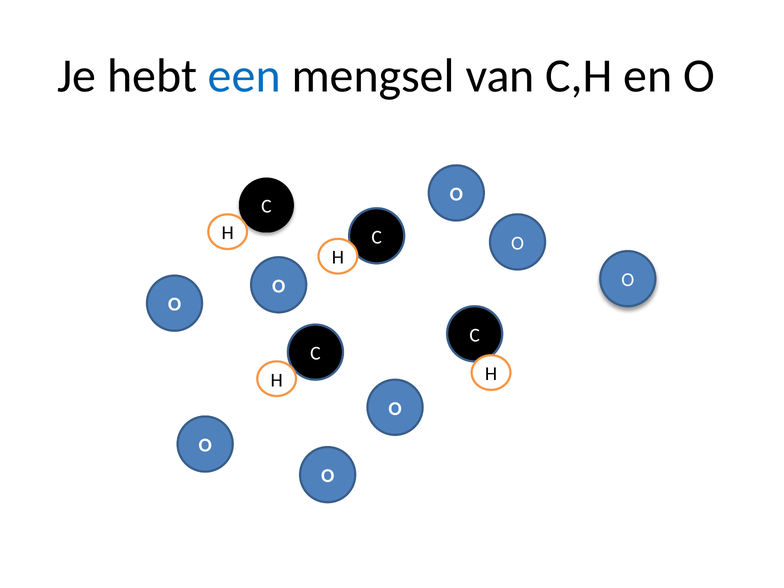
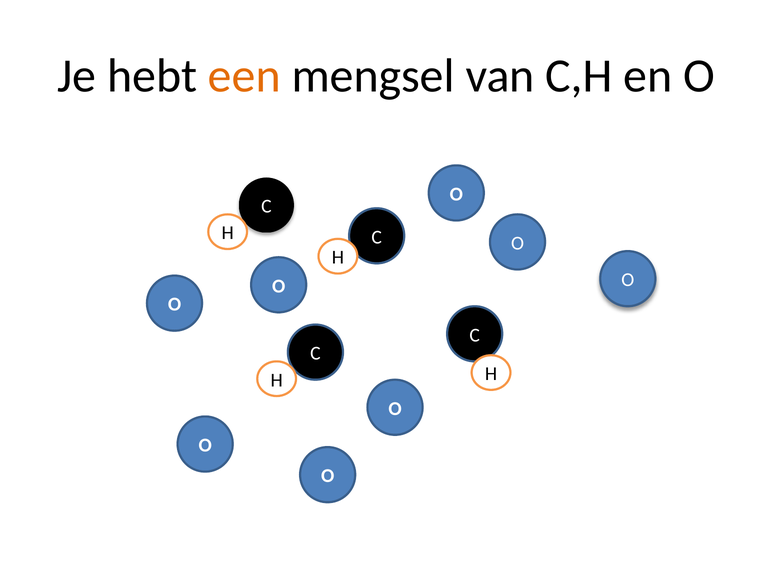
een colour: blue -> orange (244, 76)
